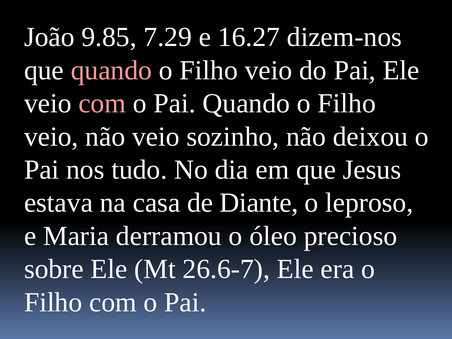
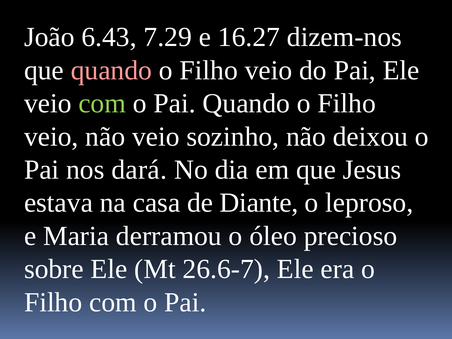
9.85: 9.85 -> 6.43 (109, 37)
com colour: pink -> light green (102, 103)
tudo: tudo -> dará (139, 170)
